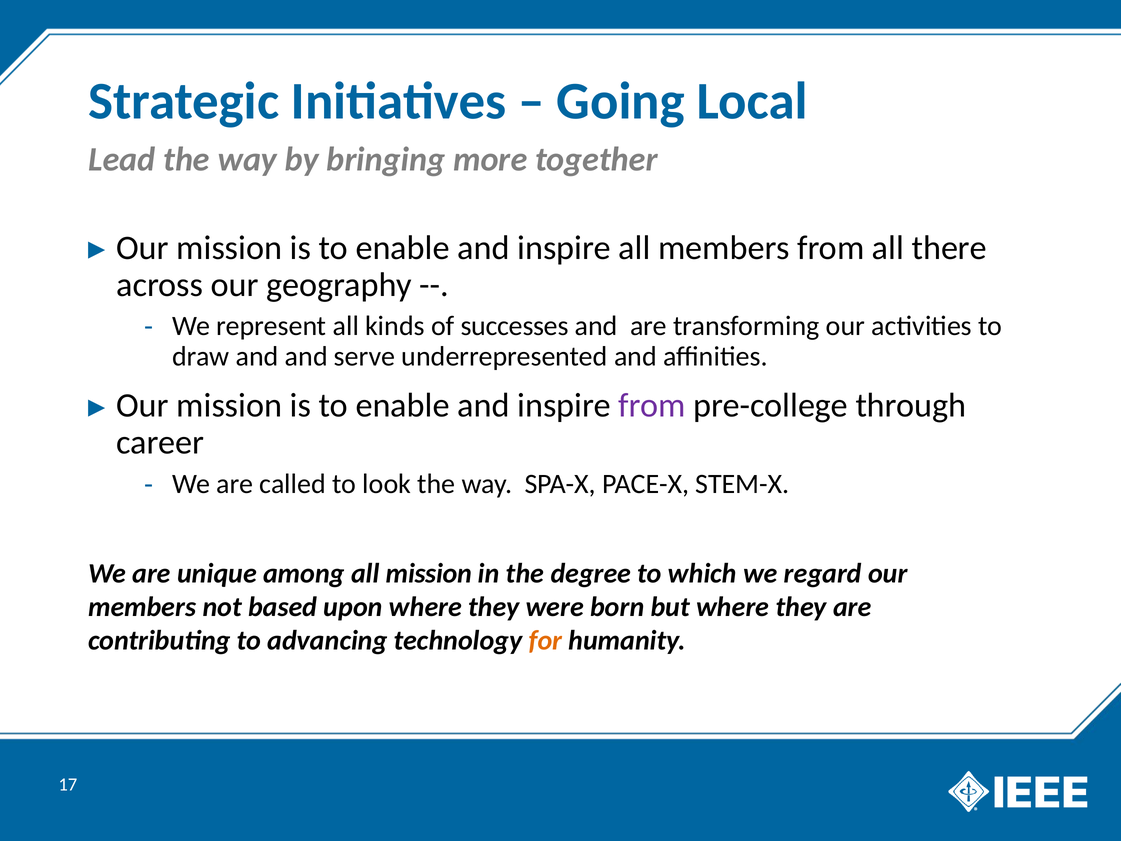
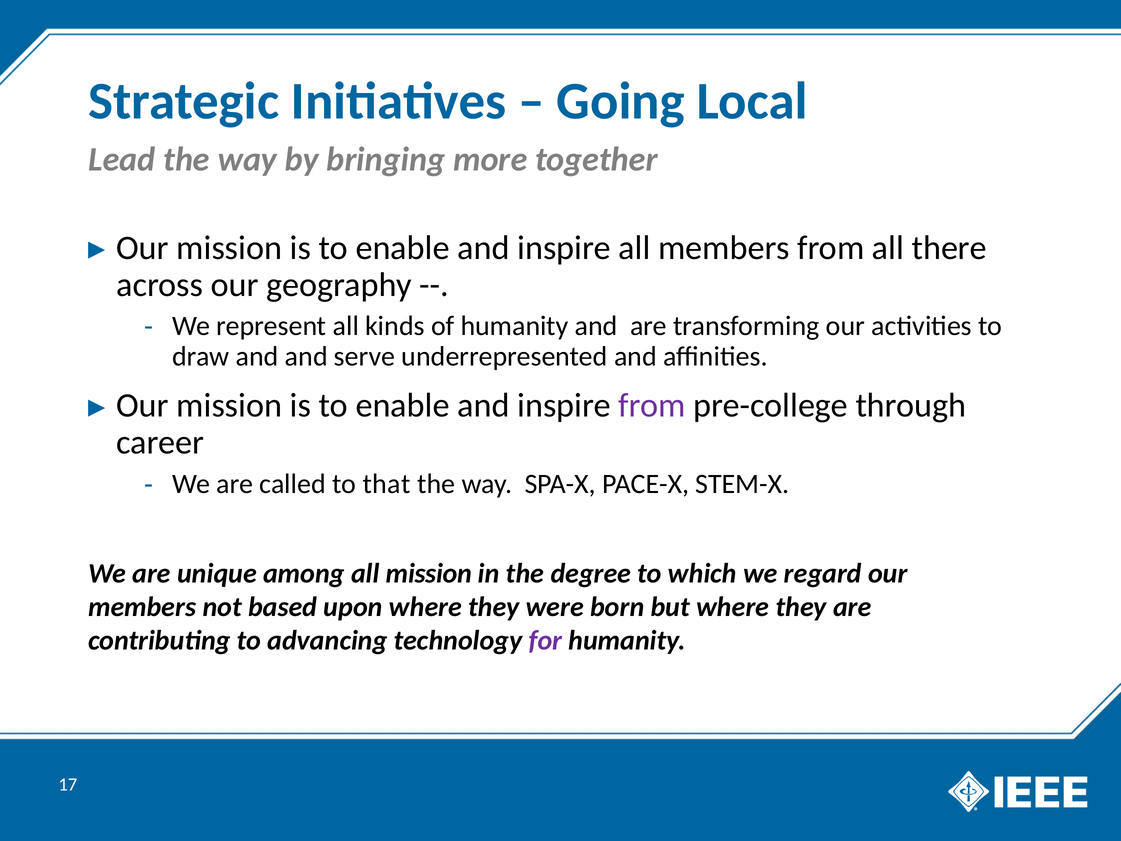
of successes: successes -> humanity (515, 326)
look: look -> that (387, 484)
for colour: orange -> purple (545, 640)
